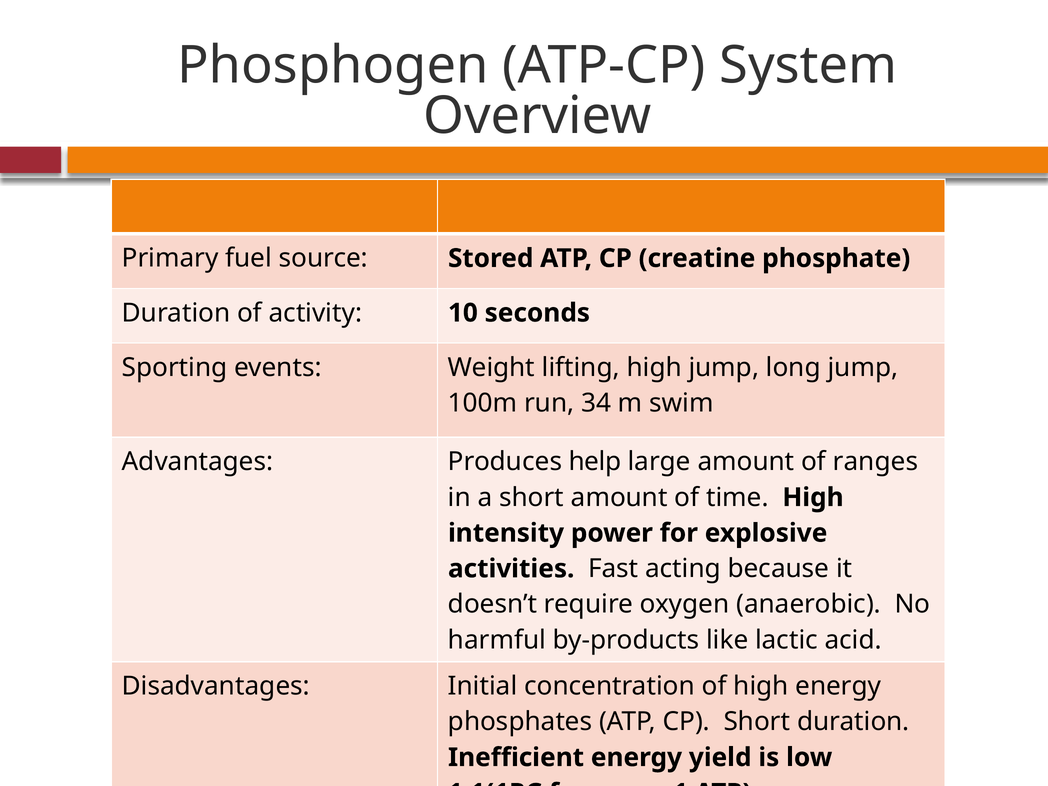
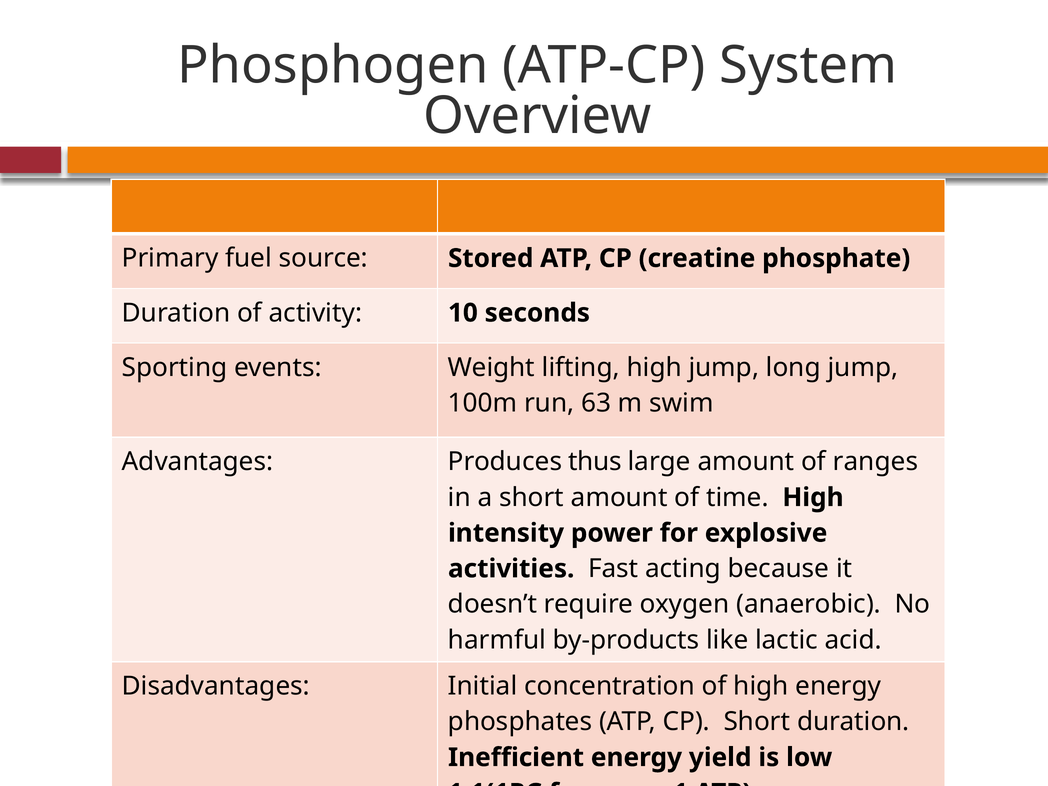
34: 34 -> 63 (596, 403)
help: help -> thus (595, 462)
